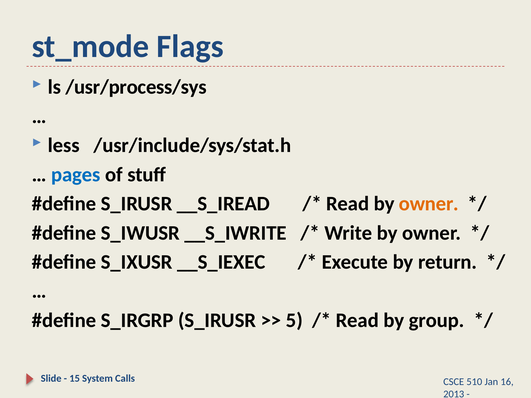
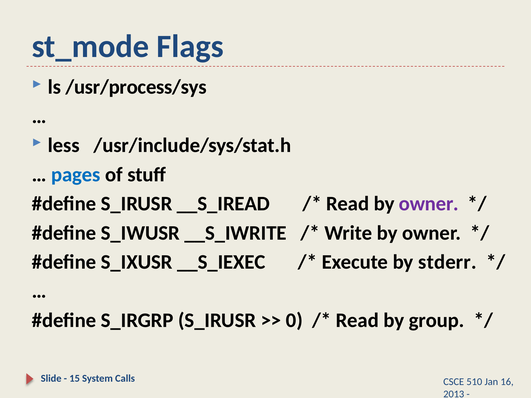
owner colour: orange -> purple (429, 204)
return: return -> stderr (447, 262)
5: 5 -> 0 (294, 321)
